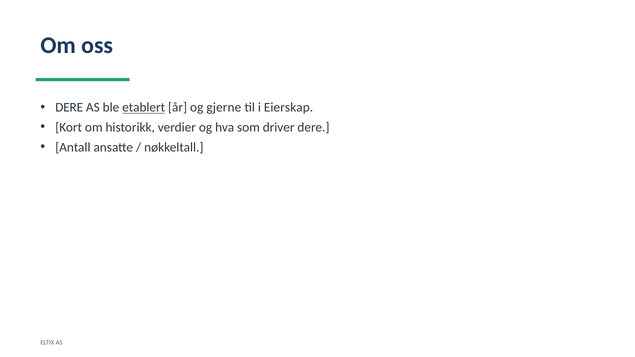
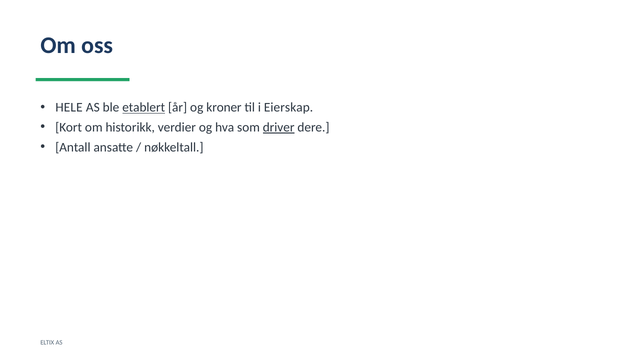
DERE: DERE -> HELE (69, 108)
gjerne: gjerne -> kroner (224, 108)
driver underline: none -> present (279, 127)
